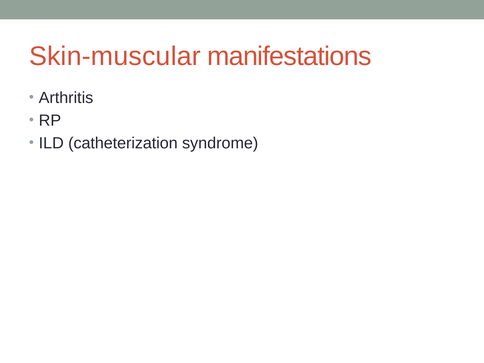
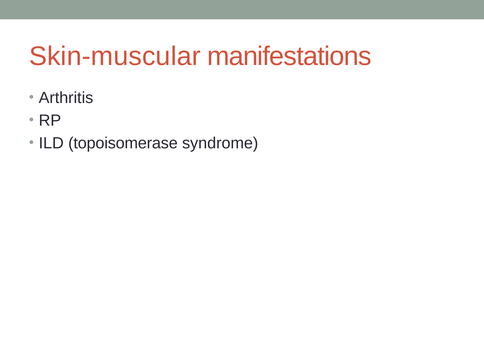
catheterization: catheterization -> topoisomerase (123, 143)
